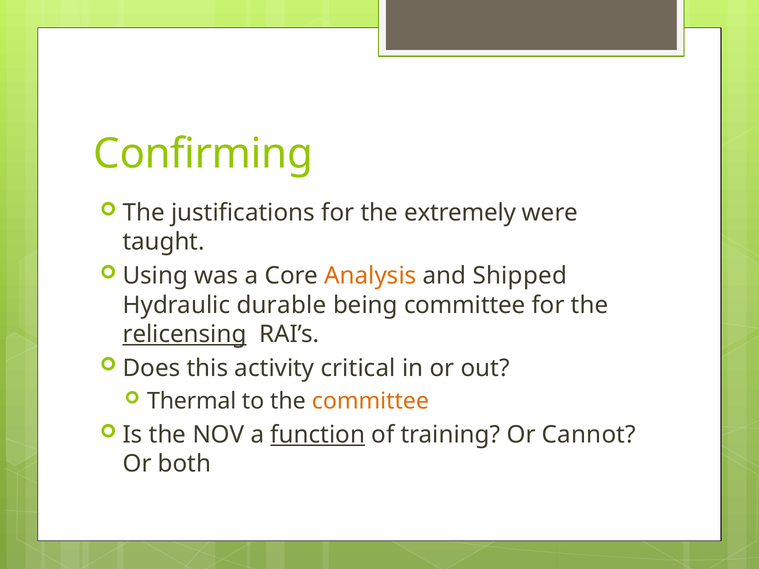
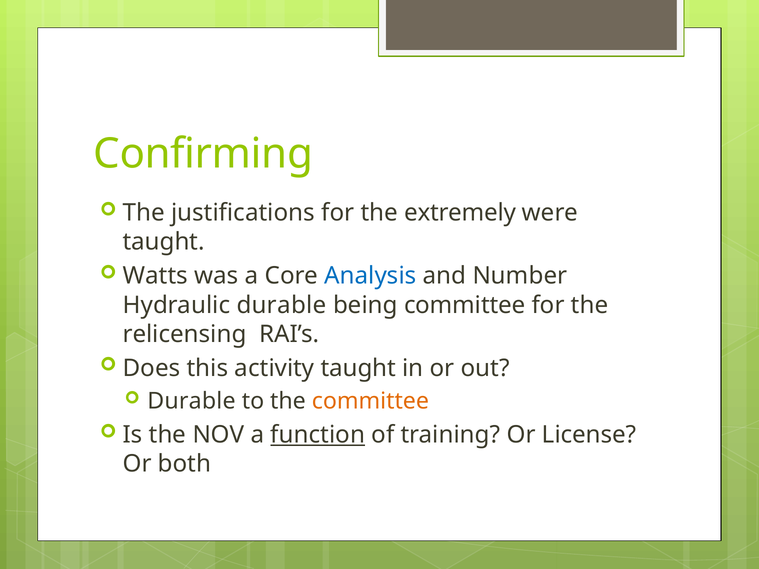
Using: Using -> Watts (155, 276)
Analysis colour: orange -> blue (370, 276)
Shipped: Shipped -> Number (520, 276)
relicensing underline: present -> none (185, 334)
activity critical: critical -> taught (358, 368)
Thermal: Thermal -> Durable (191, 401)
Cannot: Cannot -> License (589, 435)
